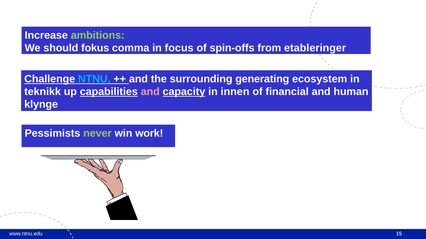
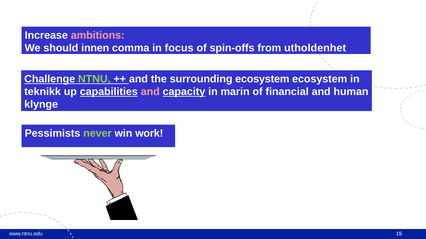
ambitions colour: light green -> pink (98, 35)
fokus: fokus -> innen (95, 48)
etableringer: etableringer -> utholdenhet (315, 48)
NTNU colour: light blue -> light green (94, 79)
surrounding generating: generating -> ecosystem (262, 79)
innen: innen -> marin (235, 92)
